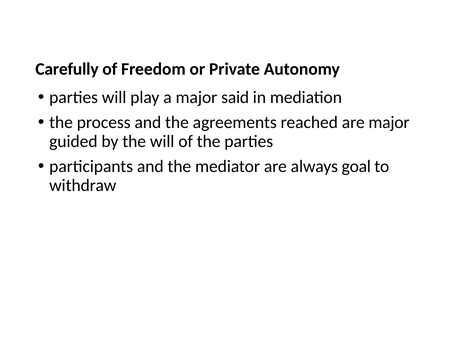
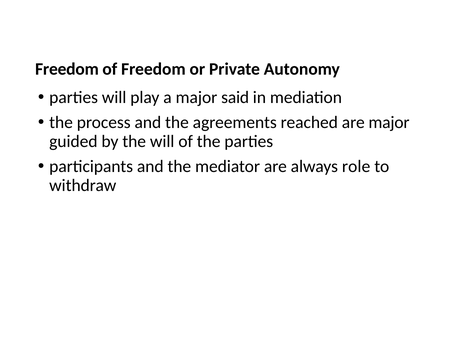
Carefully: Carefully -> Freedom (67, 69)
goal: goal -> role (356, 166)
